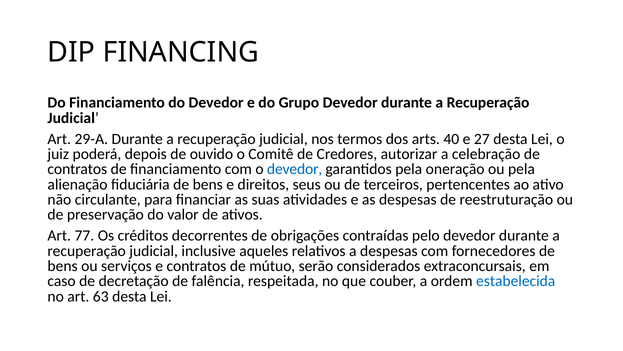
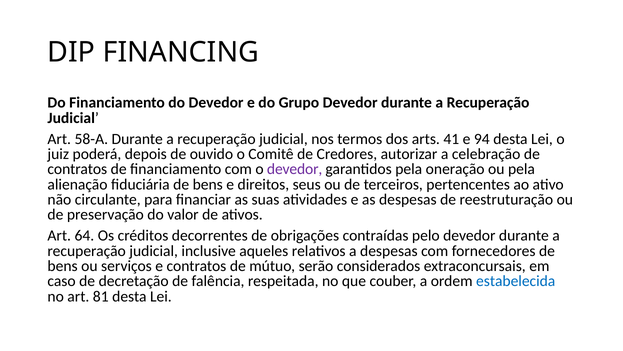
29-A: 29-A -> 58-A (91, 139)
40: 40 -> 41 (451, 139)
27: 27 -> 94 (482, 139)
devedor colour: blue -> purple (295, 169)
77: 77 -> 64 (84, 235)
63: 63 -> 81 (101, 296)
